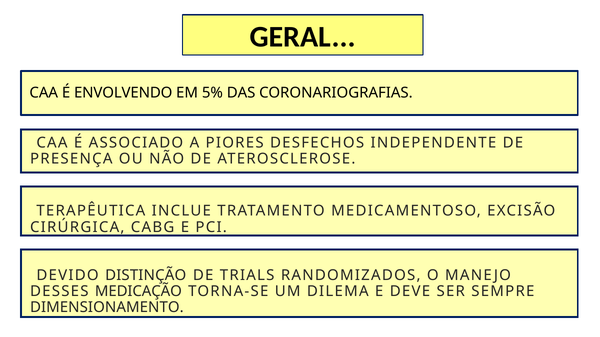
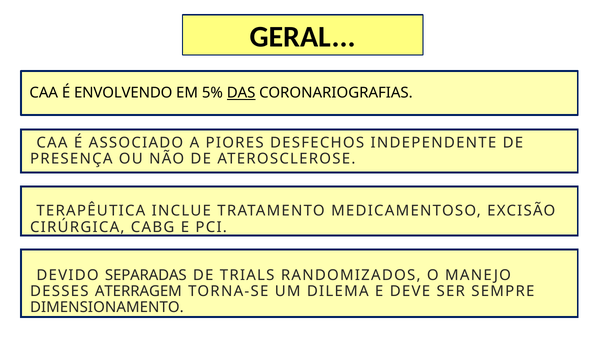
DAS underline: none -> present (241, 93)
DISTINÇÃO: DISTINÇÃO -> SEPARADAS (146, 276)
MEDICAÇÃO: MEDICAÇÃO -> ATERRAGEM (138, 292)
